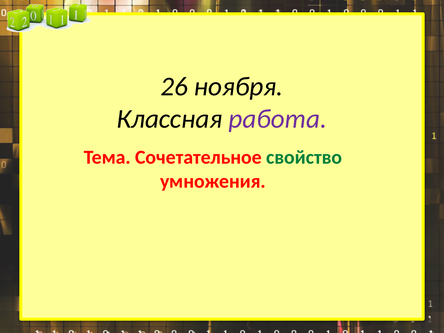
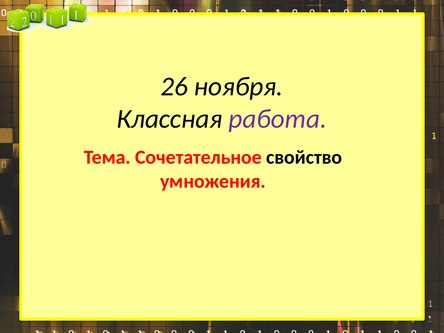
свойство colour: green -> black (304, 157)
